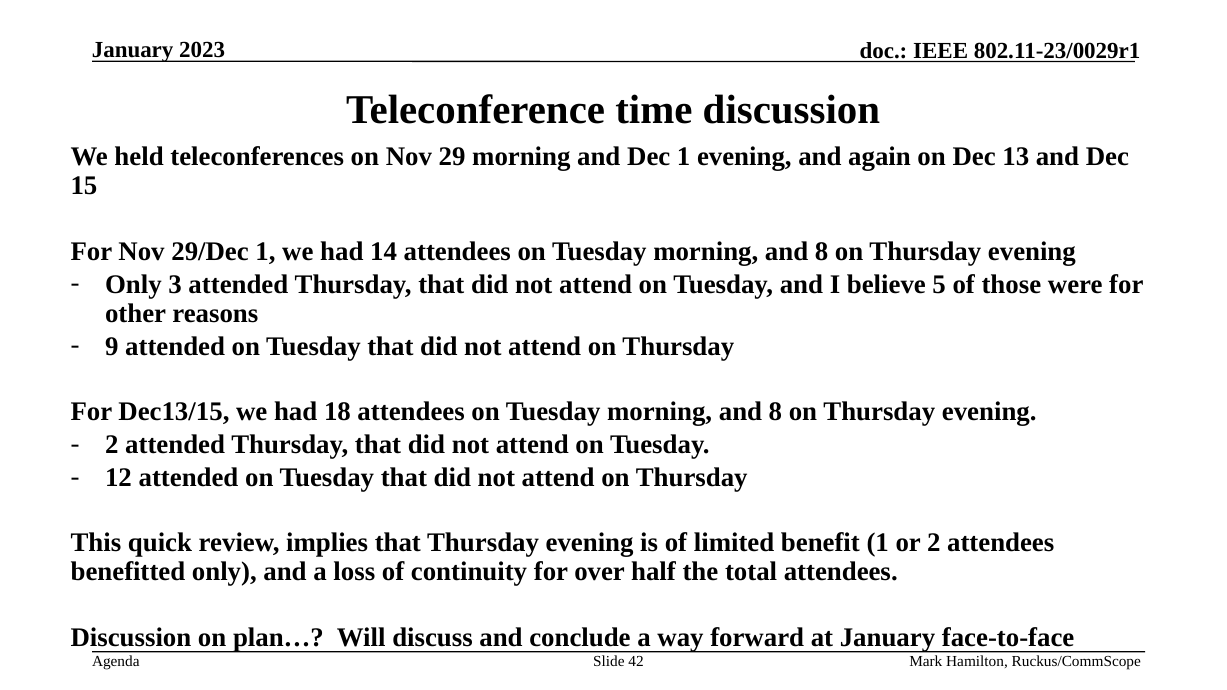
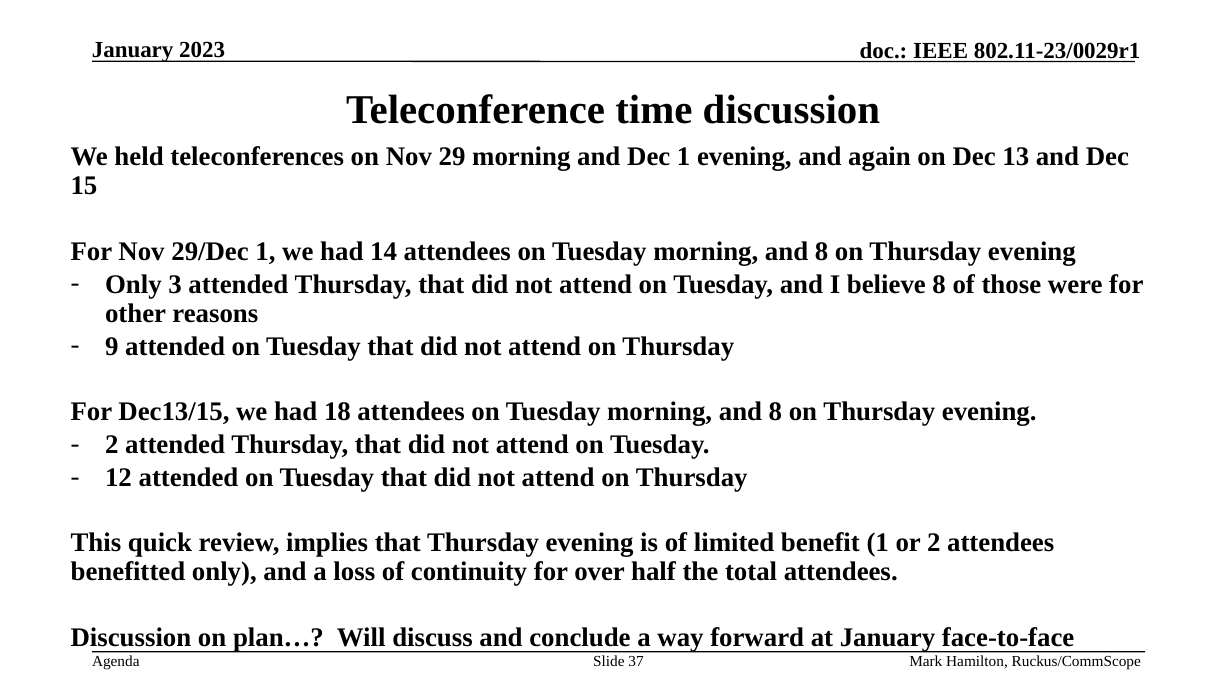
believe 5: 5 -> 8 (939, 284)
42: 42 -> 37 (636, 662)
